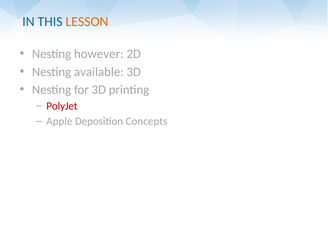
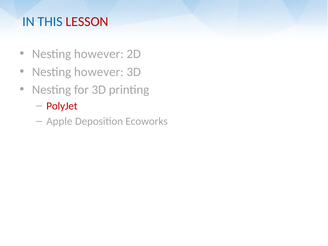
LESSON colour: orange -> red (87, 22)
available: available -> however (99, 72)
Concepts: Concepts -> Ecoworks (147, 121)
